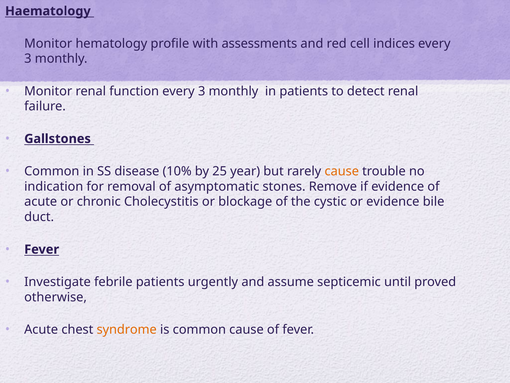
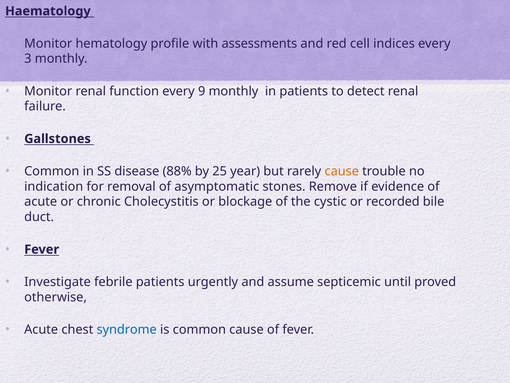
function every 3: 3 -> 9 (202, 91)
10%: 10% -> 88% (177, 171)
or evidence: evidence -> recorded (393, 202)
syndrome colour: orange -> blue (127, 329)
